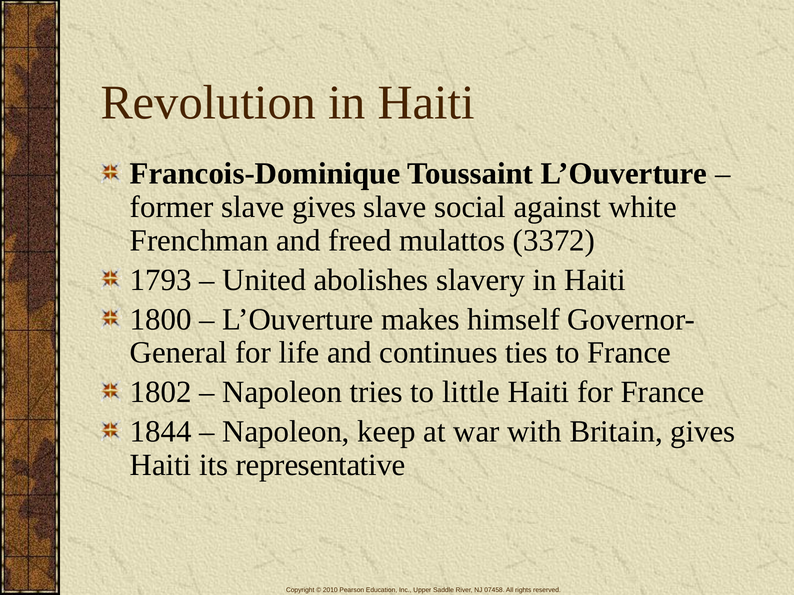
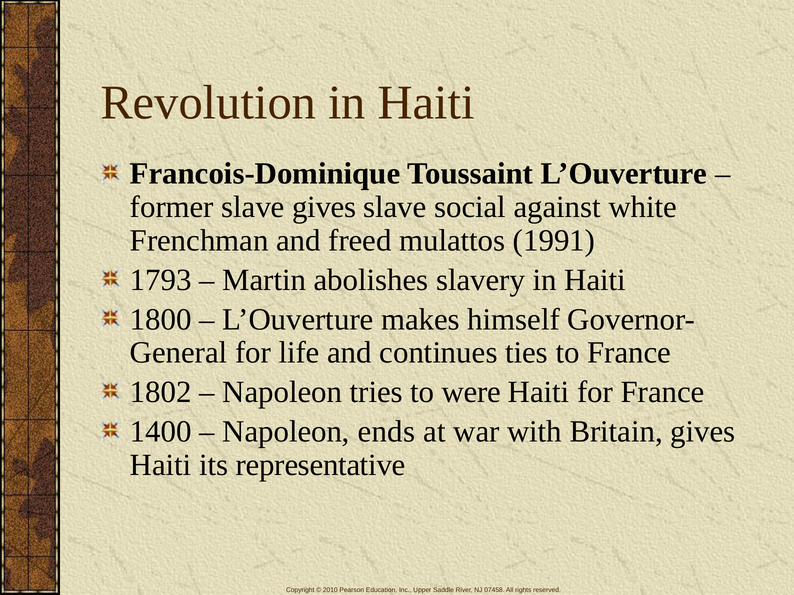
3372: 3372 -> 1991 (554, 241)
United: United -> Martin (264, 280)
little: little -> were (471, 393)
1844: 1844 -> 1400 (161, 432)
keep: keep -> ends (386, 432)
